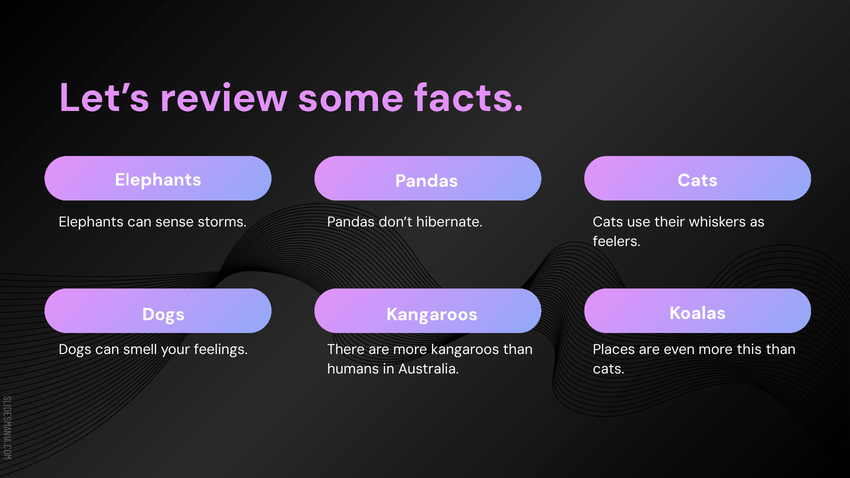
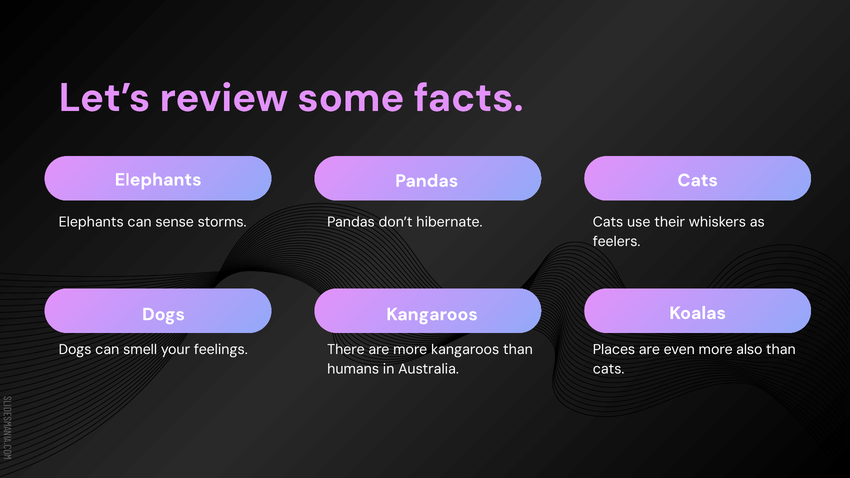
this: this -> also (749, 350)
